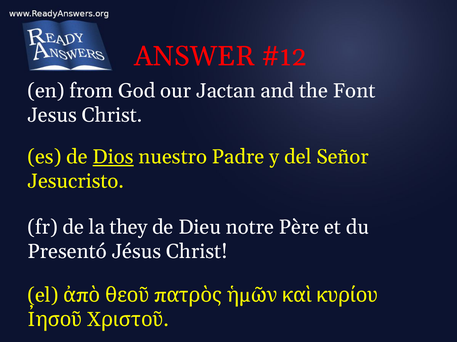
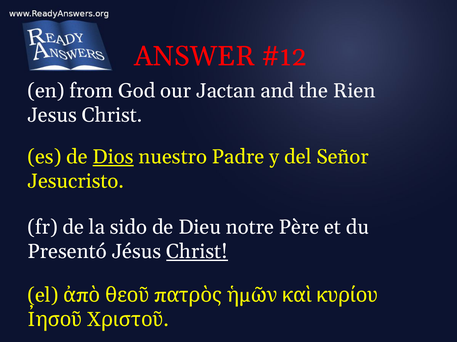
Font: Font -> Rien (354, 91)
they: they -> sido (128, 228)
Christ underline: none -> present (197, 252)
